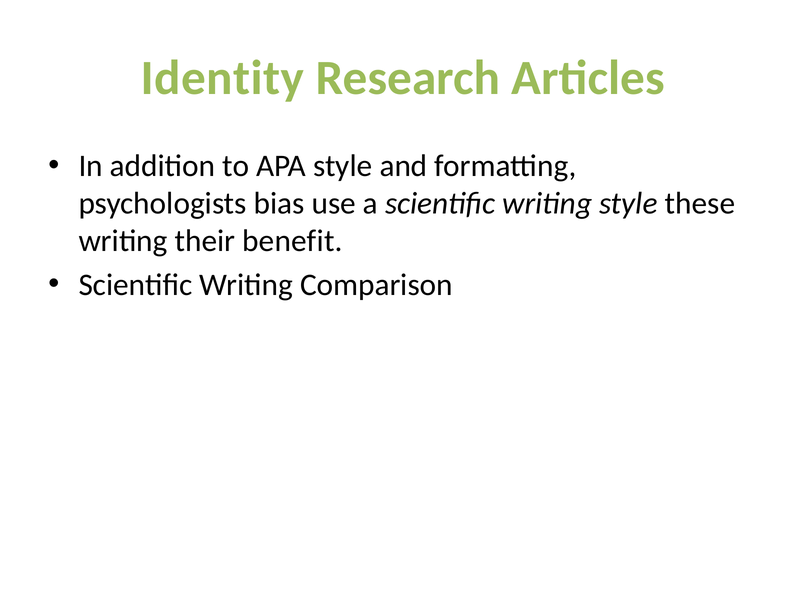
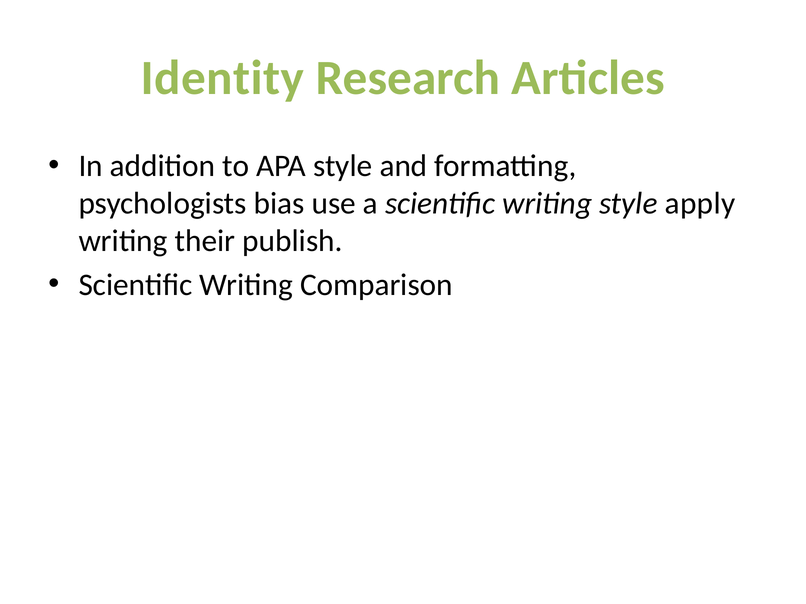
these: these -> apply (700, 204)
benefit: benefit -> publish (292, 241)
